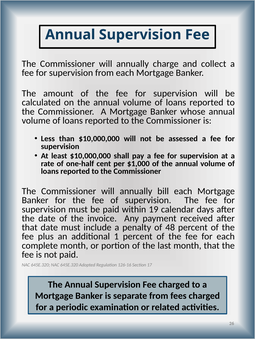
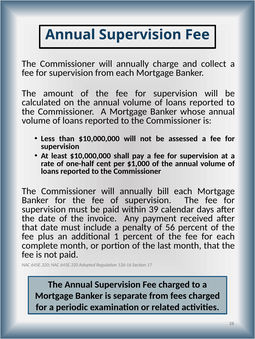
19: 19 -> 39 (154, 210)
48: 48 -> 56 (170, 228)
